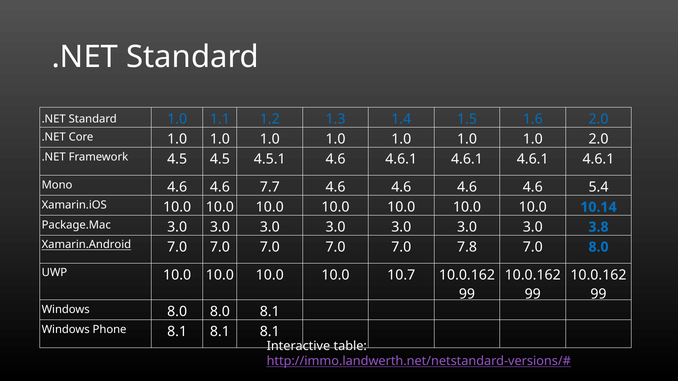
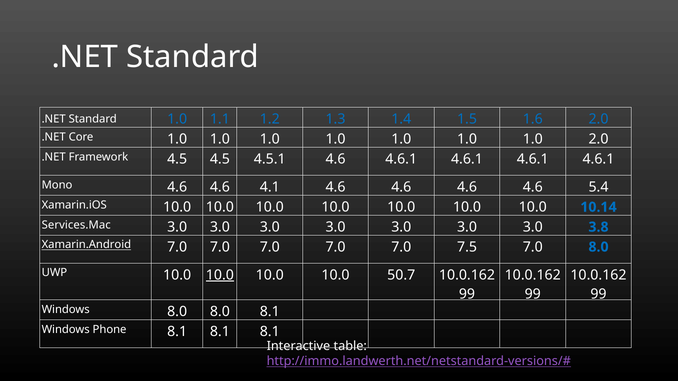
7.7: 7.7 -> 4.1 (270, 187)
Package.Mac: Package.Mac -> Services.Mac (76, 225)
7.8: 7.8 -> 7.5 (467, 247)
10.0 underline: none -> present (220, 275)
10.7: 10.7 -> 50.7 (401, 275)
